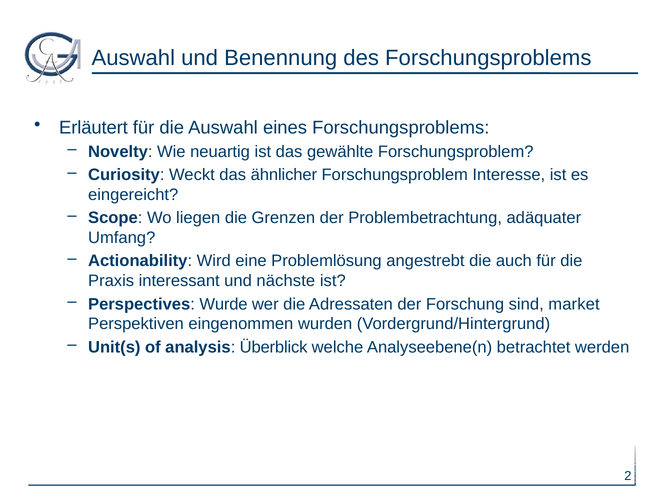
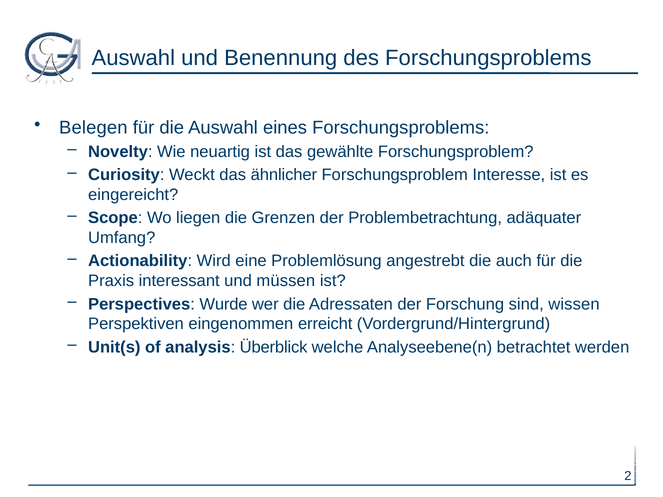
Erläutert: Erläutert -> Belegen (93, 128)
nächste: nächste -> müssen (286, 281)
market: market -> wissen (574, 304)
wurden: wurden -> erreicht (325, 324)
